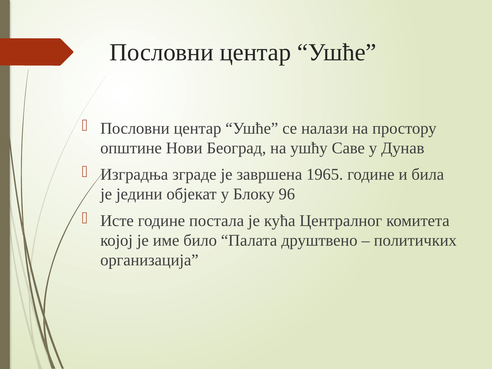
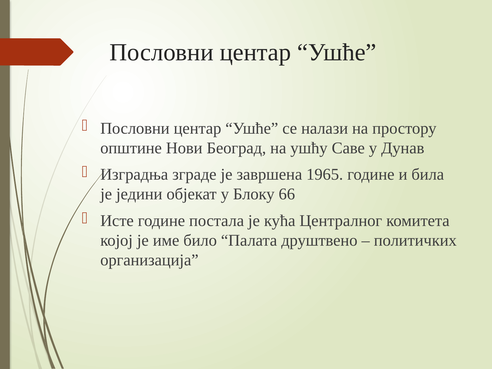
96: 96 -> 66 (287, 194)
